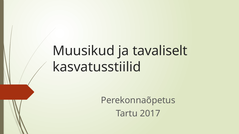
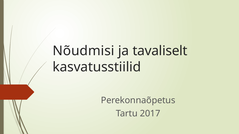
Muusikud: Muusikud -> Nõudmisi (83, 51)
